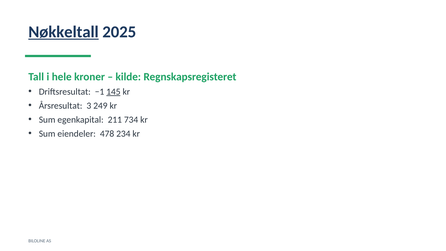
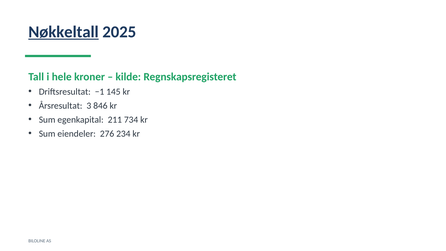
145 underline: present -> none (113, 92)
249: 249 -> 846 (100, 106)
478: 478 -> 276 (107, 134)
